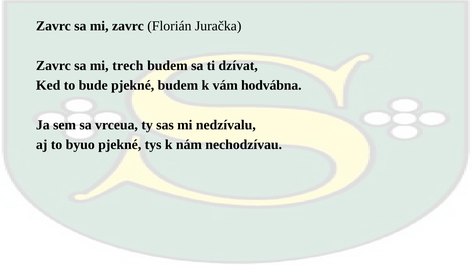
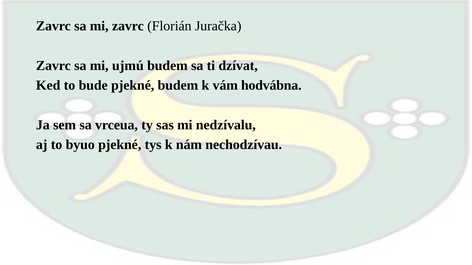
trech: trech -> ujmú (128, 66)
